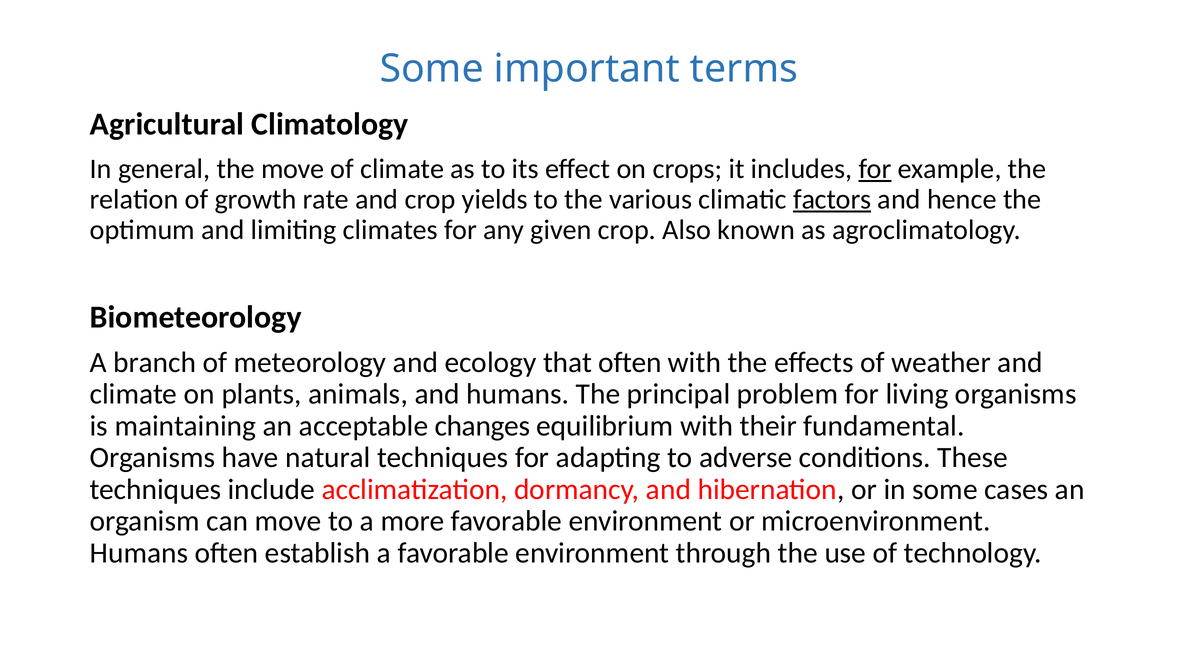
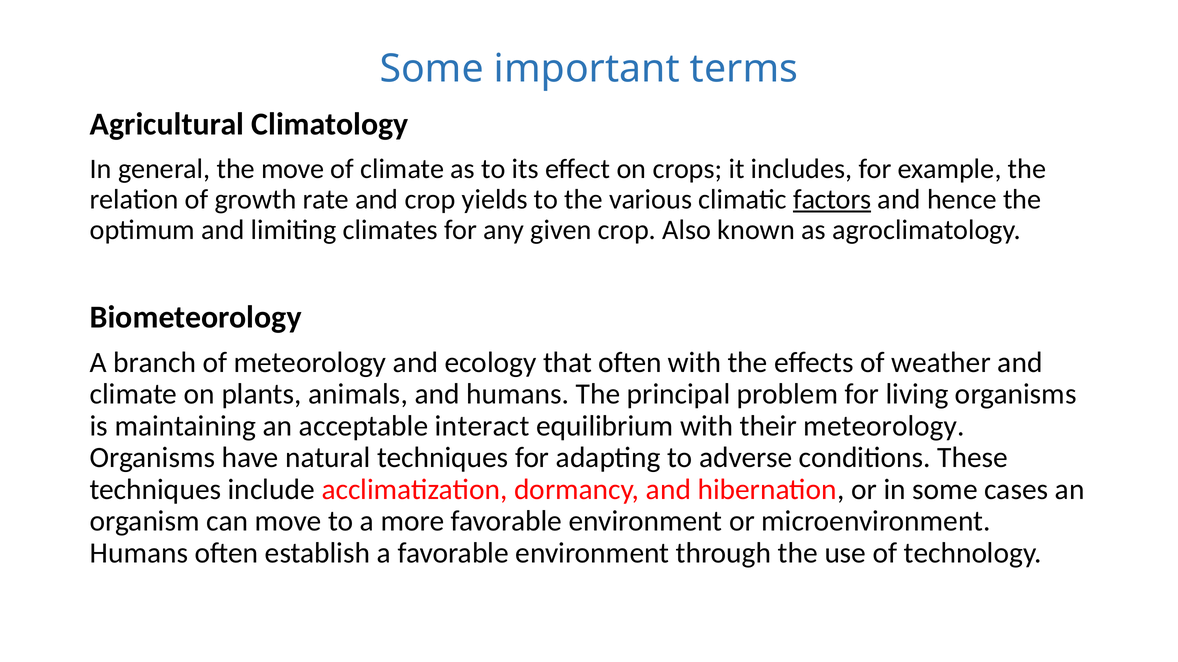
for underline: present -> none (875, 169)
changes: changes -> interact (482, 426)
their fundamental: fundamental -> meteorology (884, 426)
